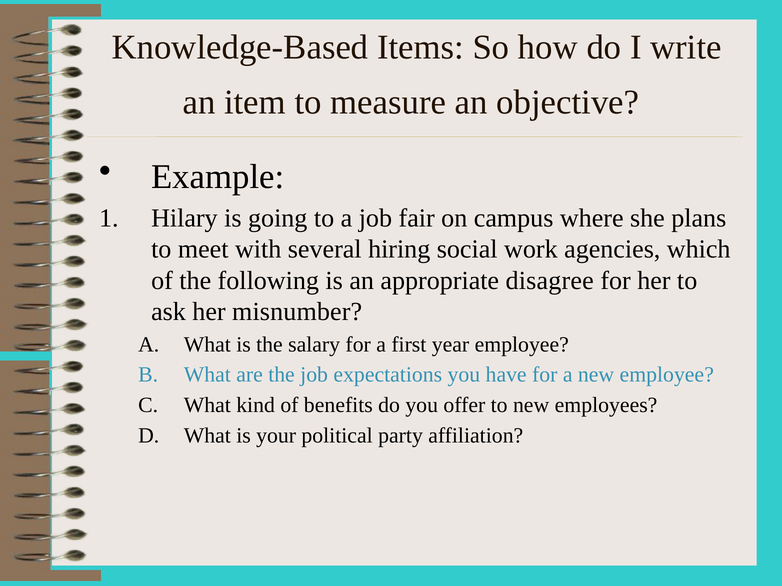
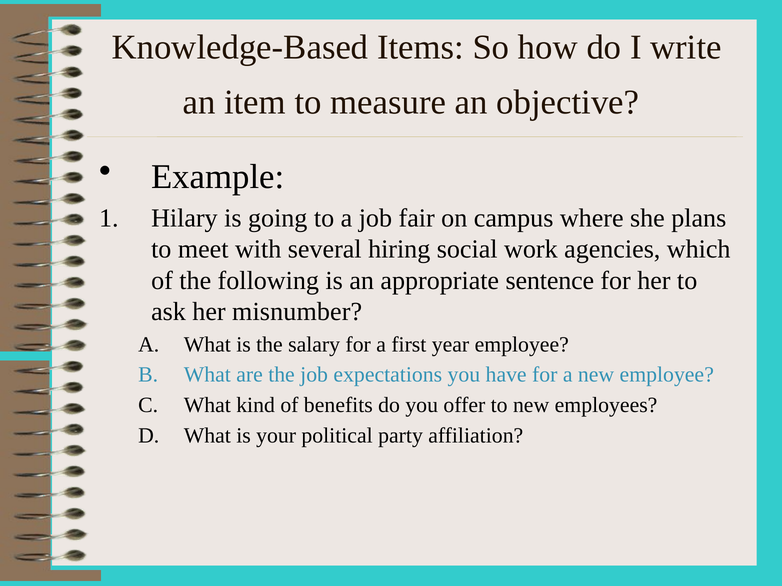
disagree: disagree -> sentence (550, 281)
